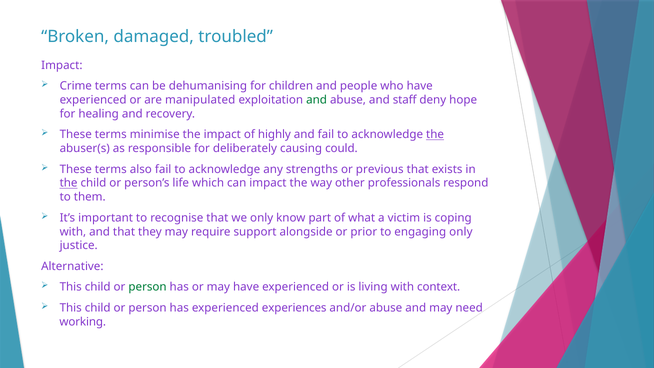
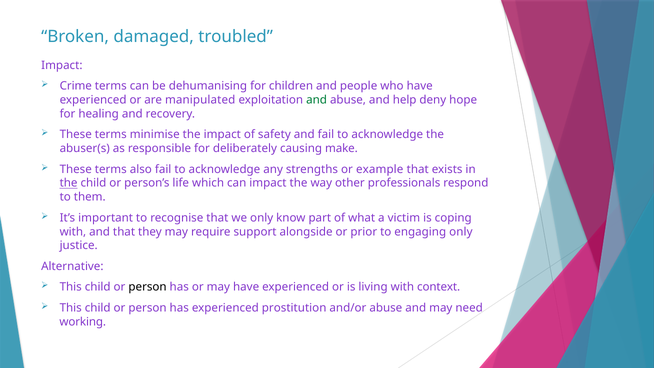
staff: staff -> help (405, 100)
highly: highly -> safety (274, 135)
the underline: present -> none (435, 135)
could: could -> make (341, 148)
previous: previous -> example (380, 169)
person colour: green -> black (148, 287)
experiences: experiences -> prostitution (294, 308)
